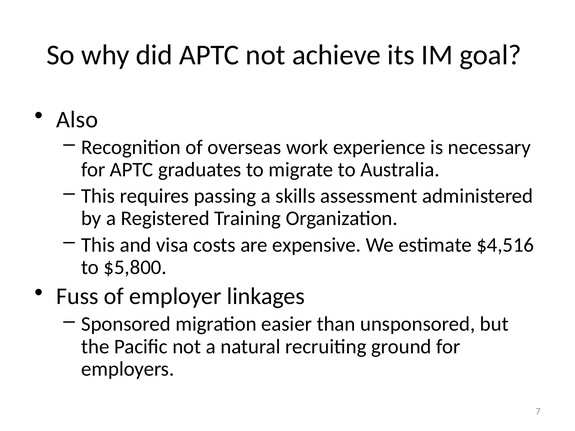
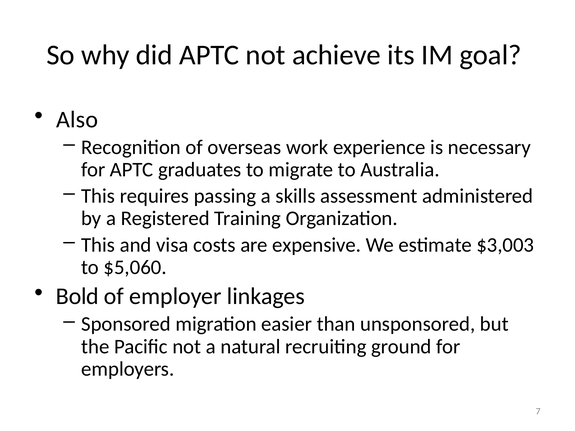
$4,516: $4,516 -> $3,003 (505, 245)
$5,800: $5,800 -> $5,060 (135, 267)
Fuss: Fuss -> Bold (77, 297)
